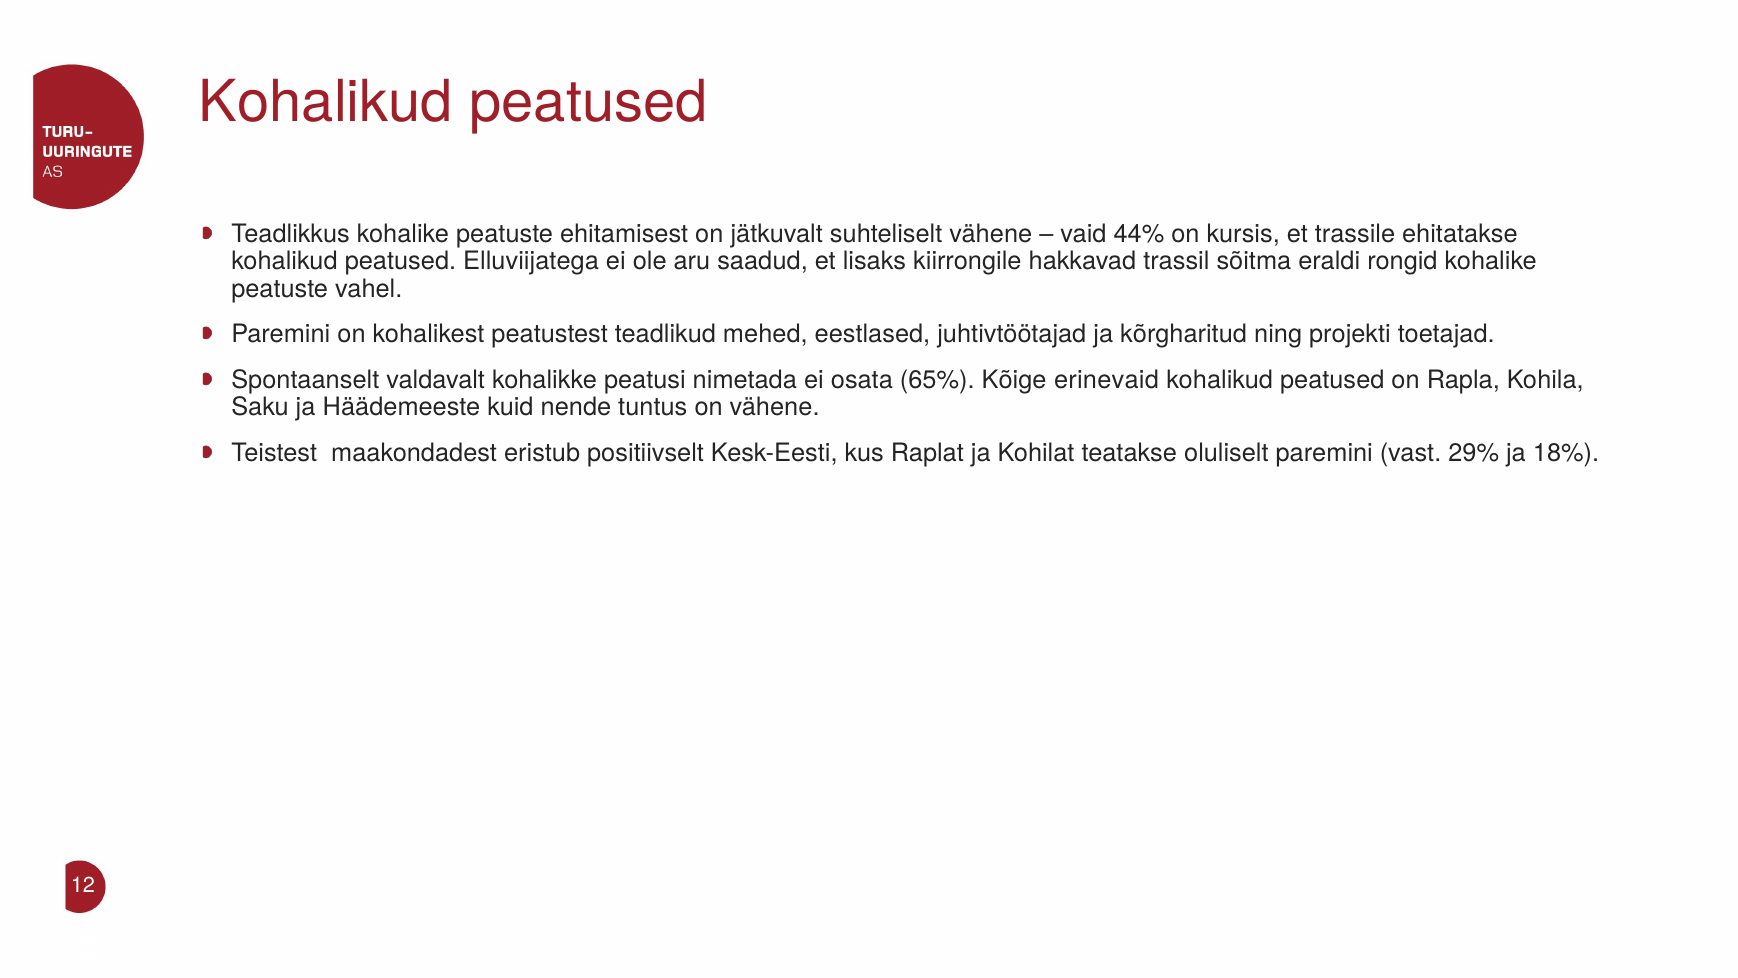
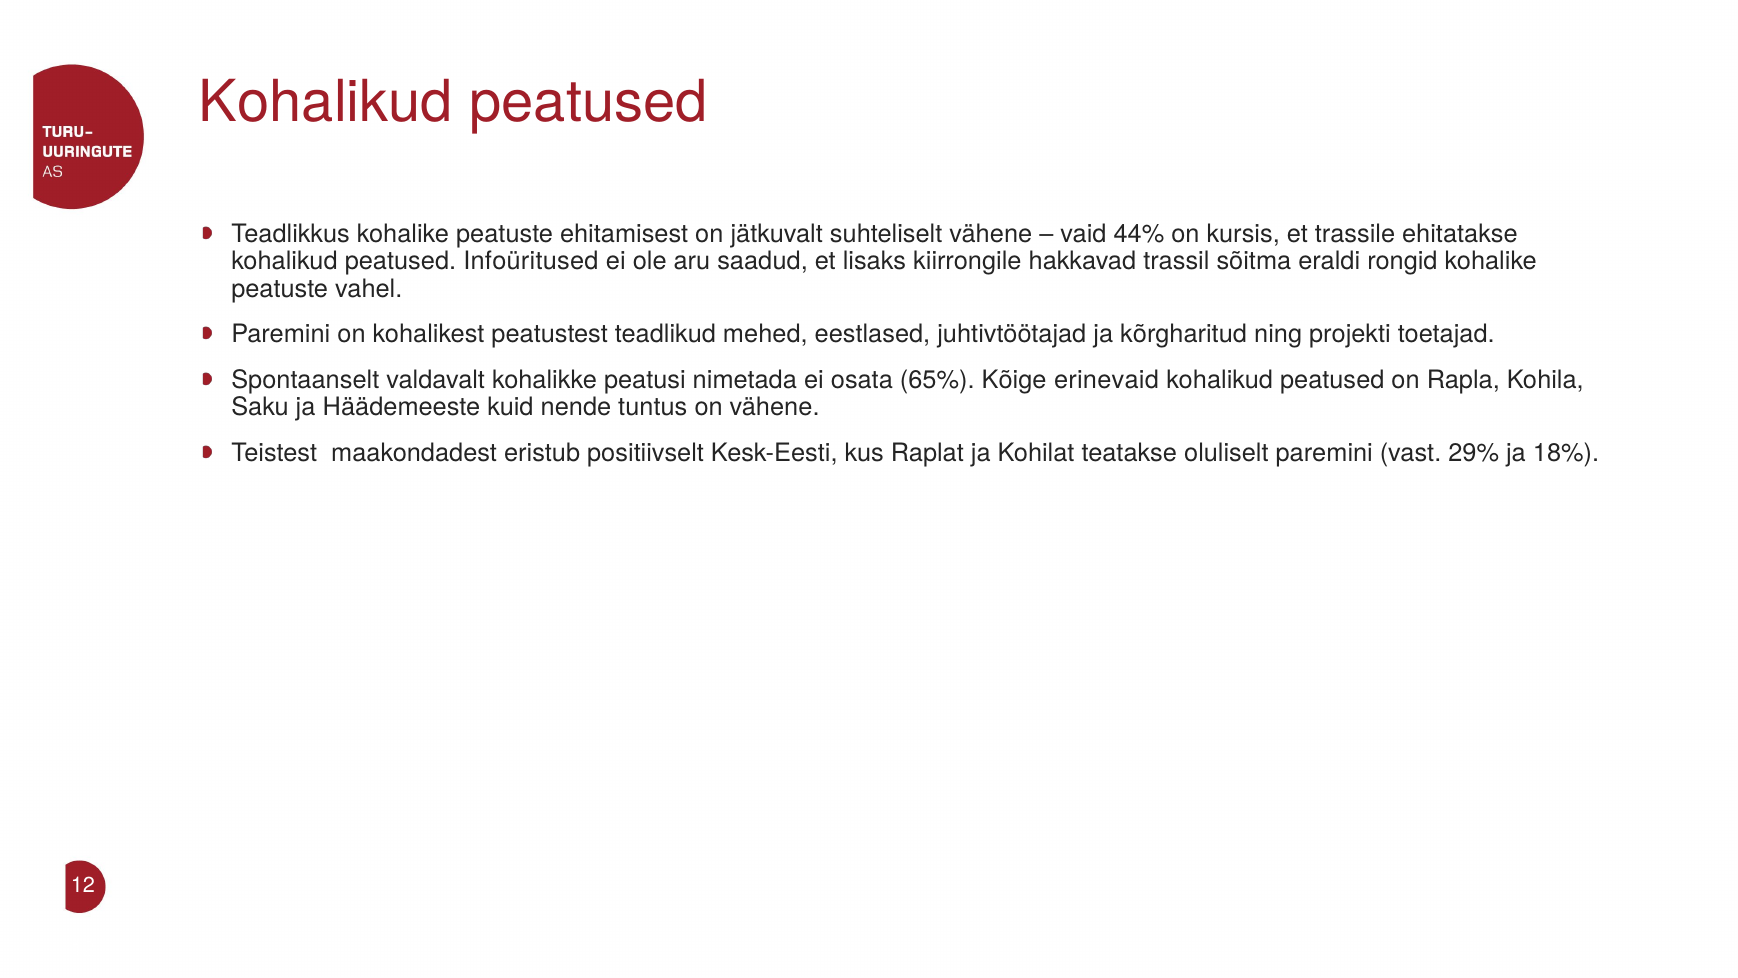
Elluviijatega: Elluviijatega -> Infoüritused (531, 261)
